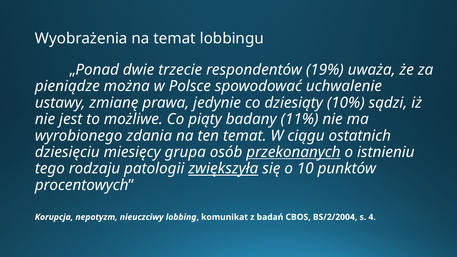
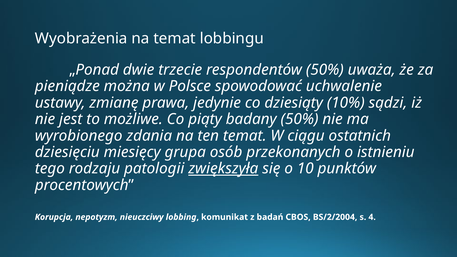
respondentów 19%: 19% -> 50% (325, 70)
badany 11%: 11% -> 50% (300, 119)
przekonanych underline: present -> none (293, 152)
